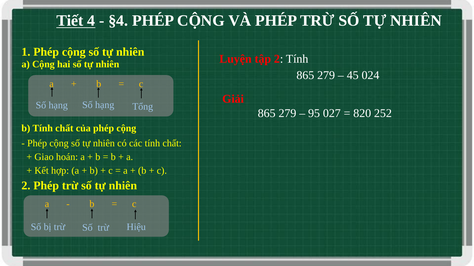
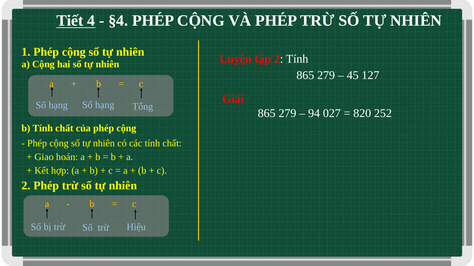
024: 024 -> 127 (370, 75)
95: 95 -> 94 (314, 113)
